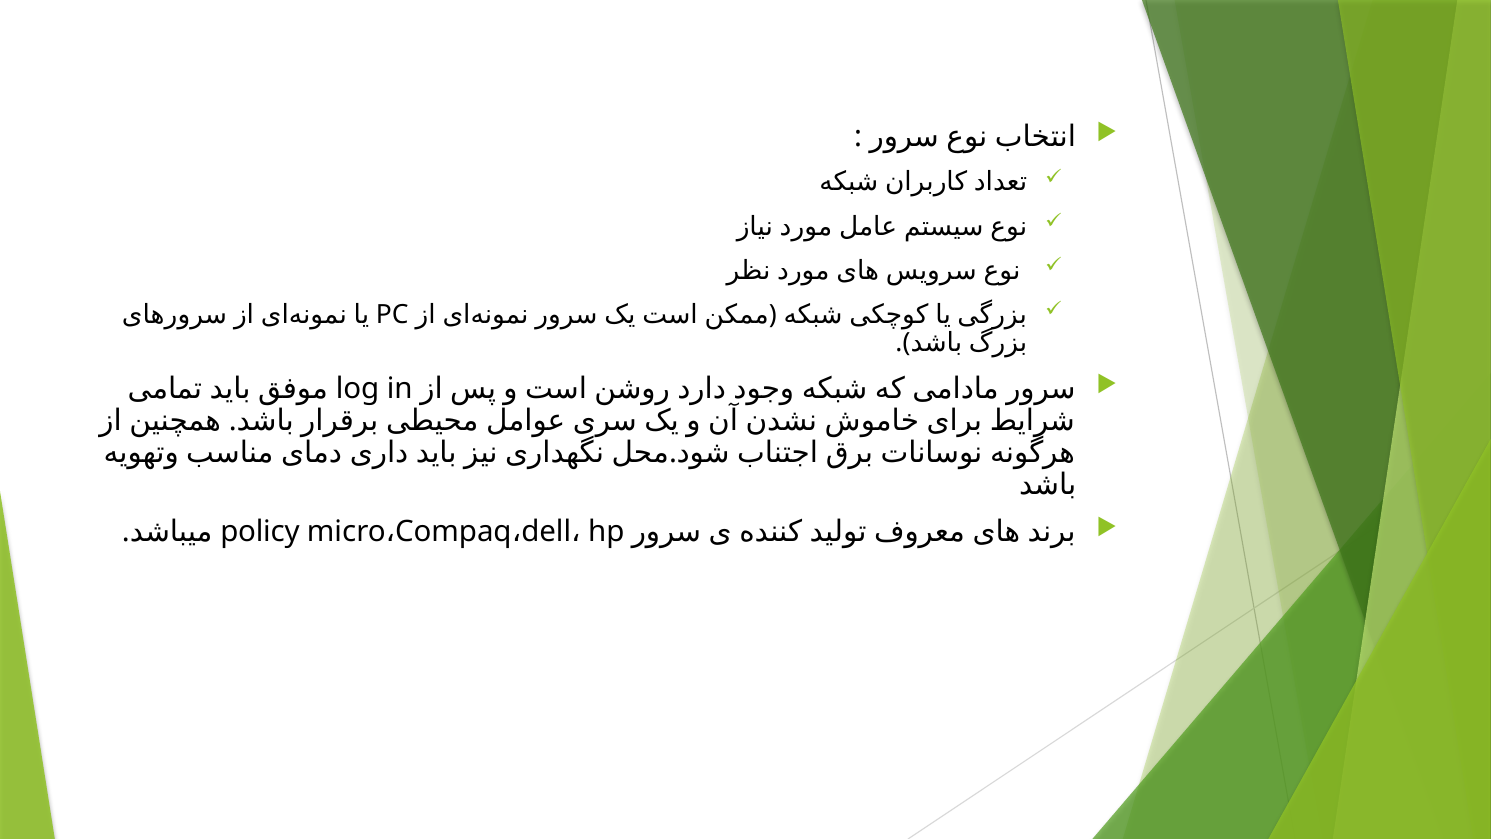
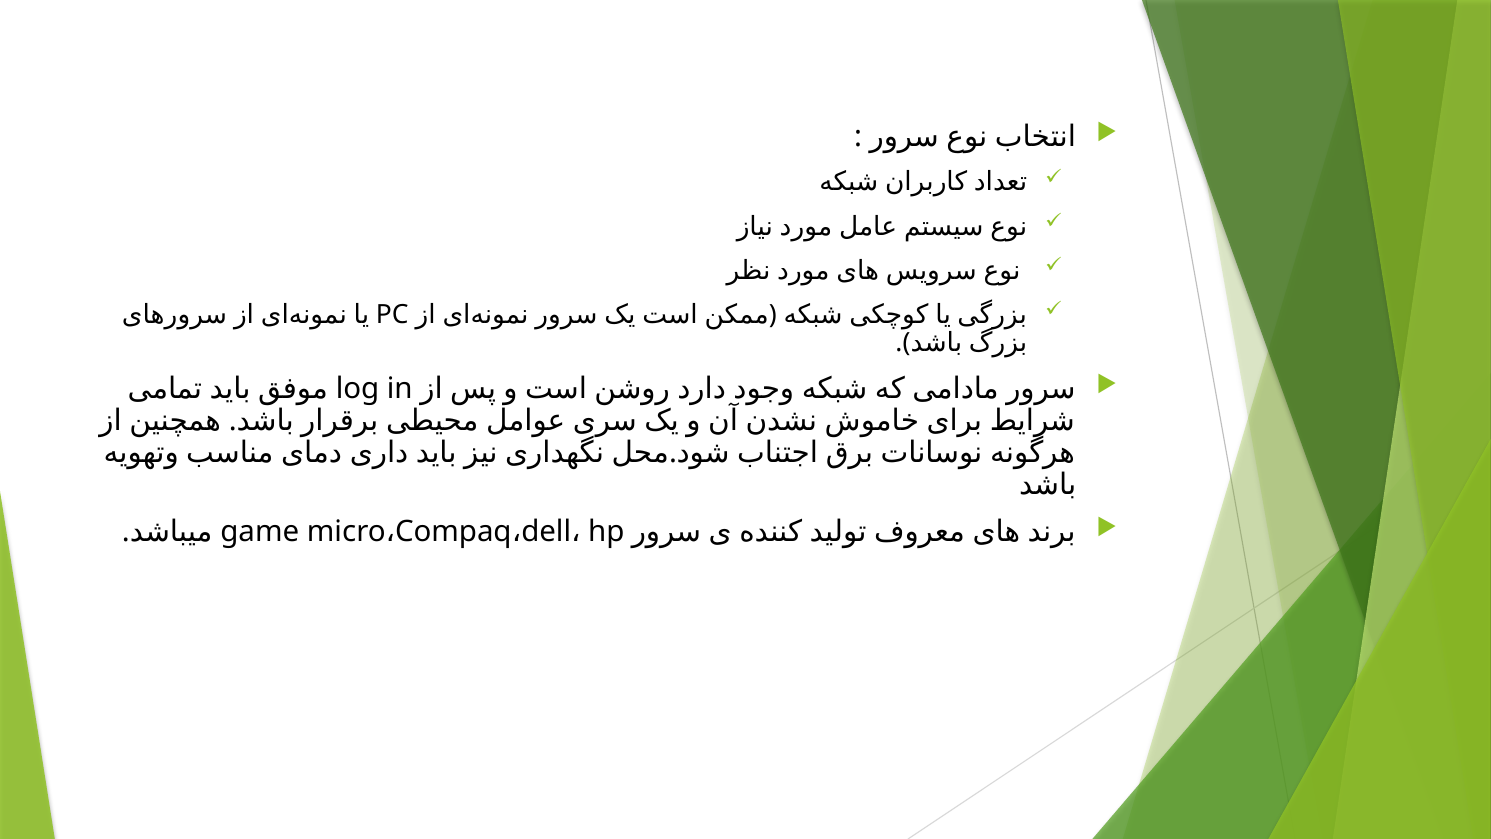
policy: policy -> game (260, 532)
